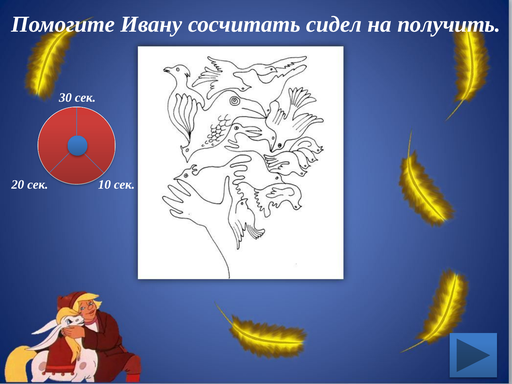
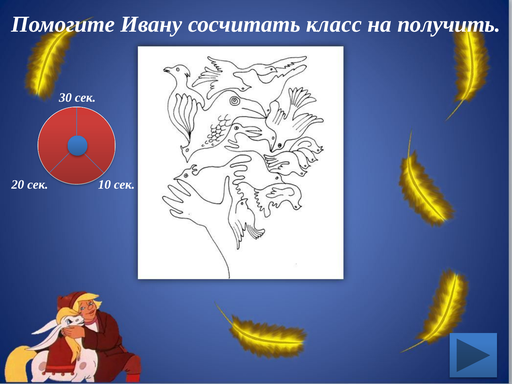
сидел: сидел -> класс (334, 24)
